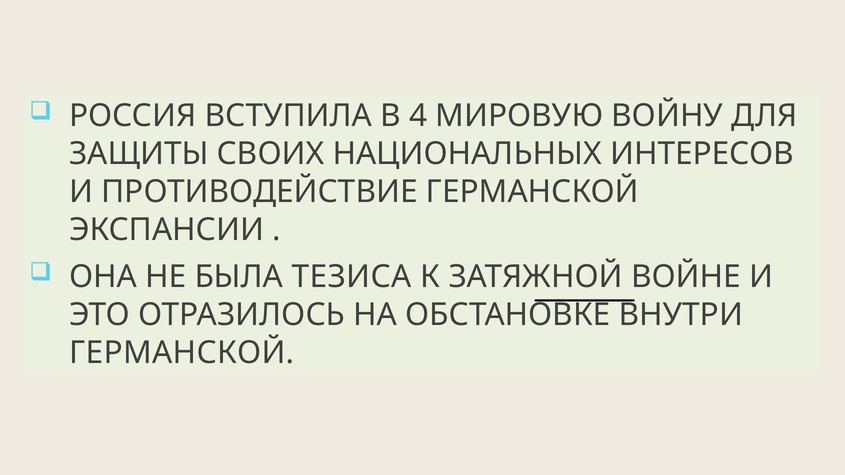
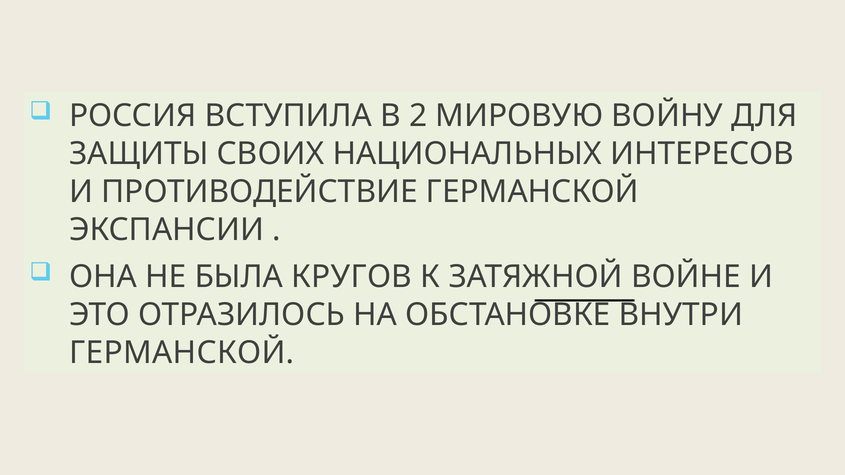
4: 4 -> 2 (418, 116)
ТЕЗИСА: ТЕЗИСА -> КРУГОВ (352, 277)
